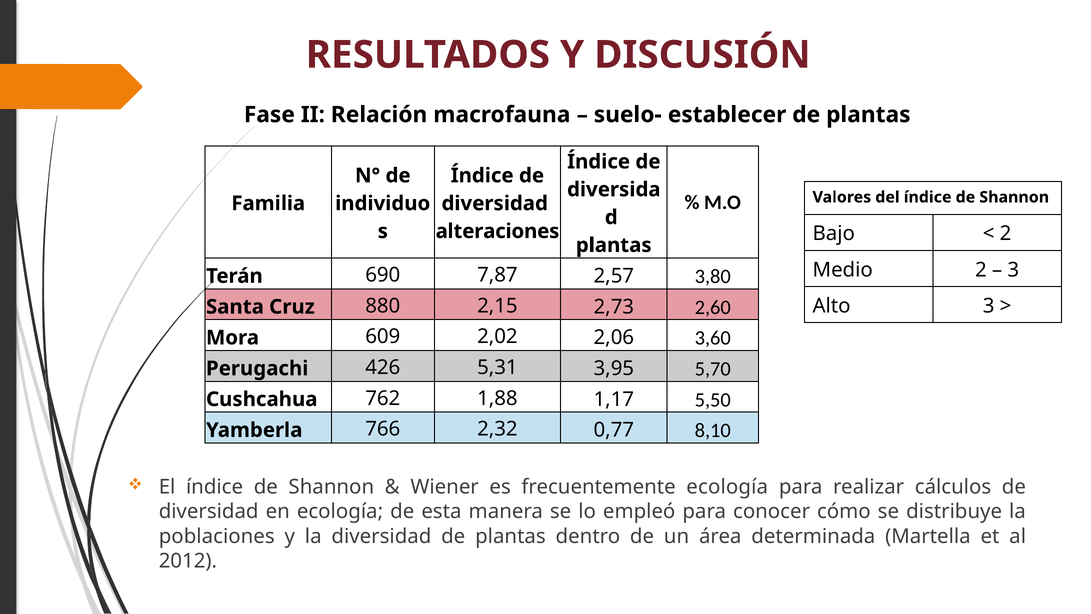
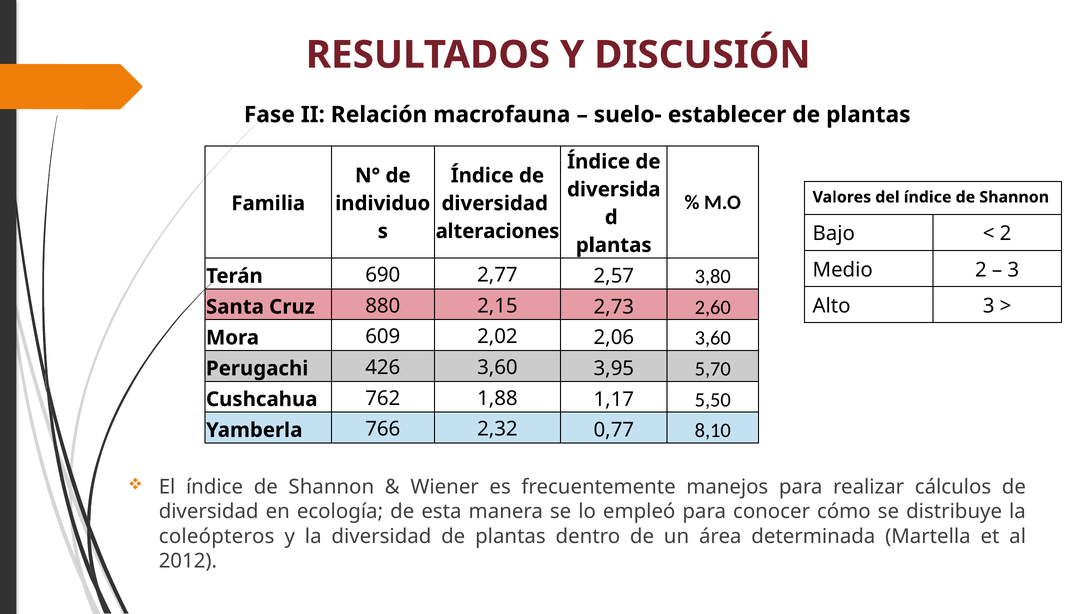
7,87: 7,87 -> 2,77 (497, 275)
426 5,31: 5,31 -> 3,60 (497, 367)
frecuentemente ecología: ecología -> manejos (727, 487)
poblaciones: poblaciones -> coleópteros (217, 536)
